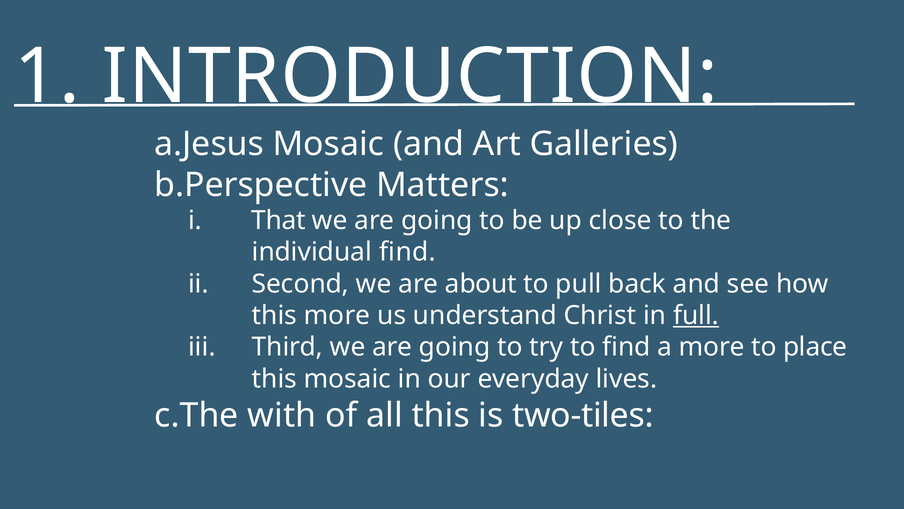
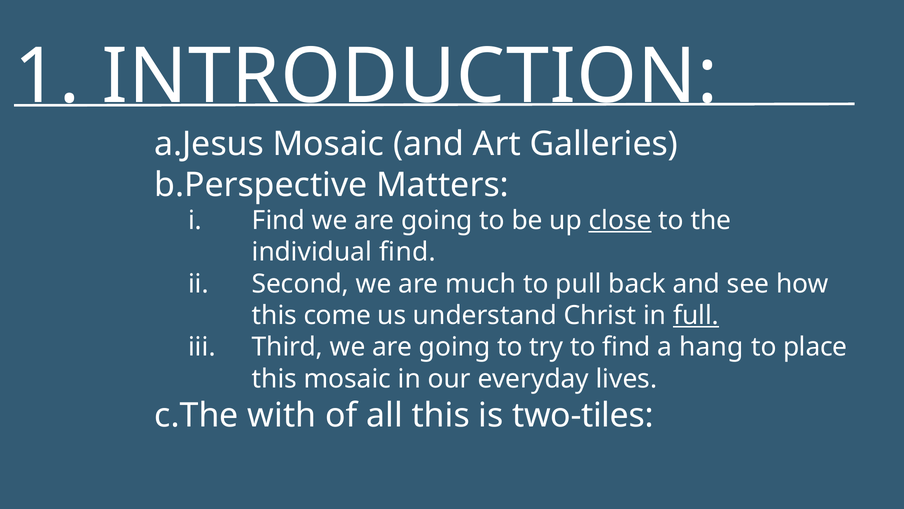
That: That -> Find (278, 220)
close underline: none -> present (620, 220)
about: about -> much (481, 284)
this more: more -> come (337, 315)
a more: more -> hang (711, 347)
